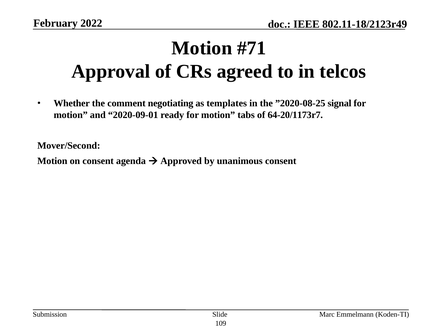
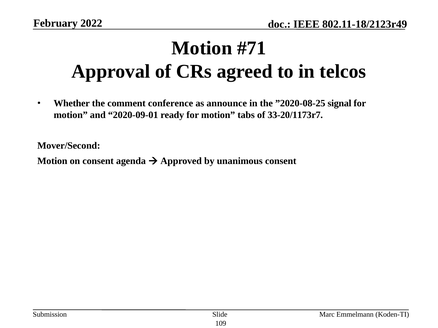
negotiating: negotiating -> conference (171, 104)
templates: templates -> announce (227, 104)
64-20/1173r7: 64-20/1173r7 -> 33-20/1173r7 (295, 115)
